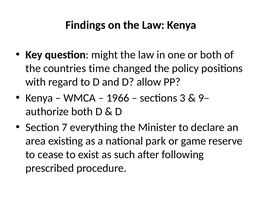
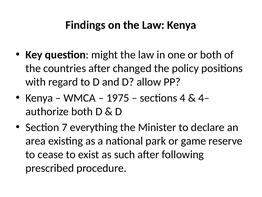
countries time: time -> after (99, 68)
1966: 1966 -> 1975 (118, 98)
3: 3 -> 4 (183, 98)
9–: 9– -> 4– (204, 98)
